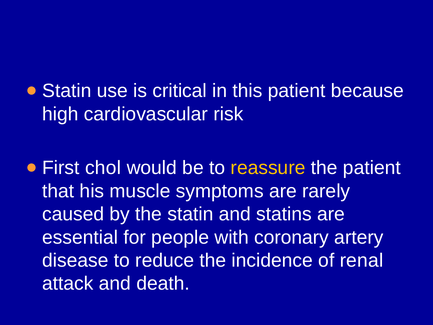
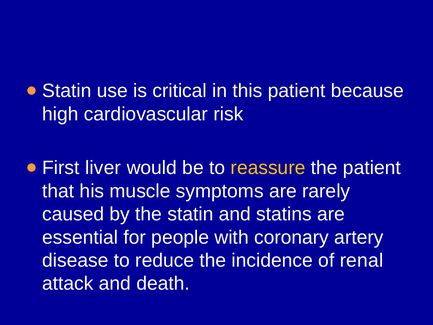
chol: chol -> liver (103, 168)
